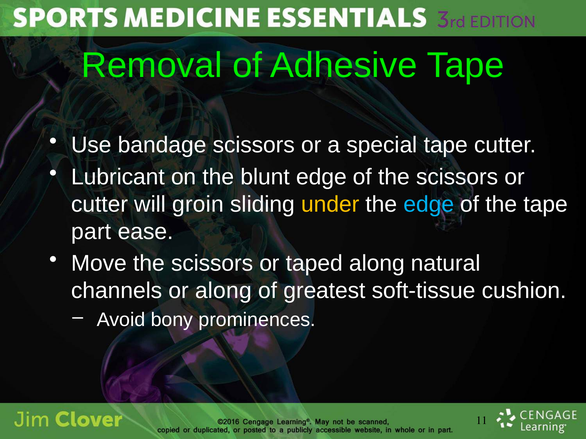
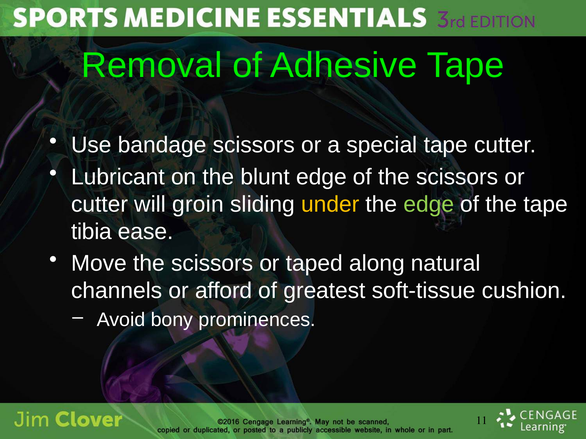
edge colour: light blue -> light green (429, 204)
part: part -> tibia (92, 232)
or along: along -> afford (224, 291)
